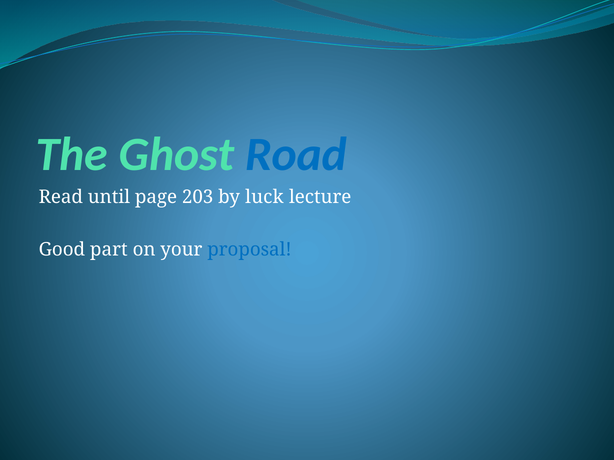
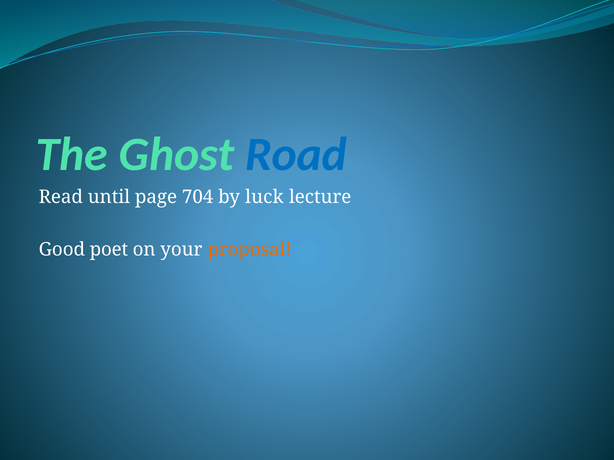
203: 203 -> 704 (198, 197)
part: part -> poet (109, 250)
proposal colour: blue -> orange (249, 250)
